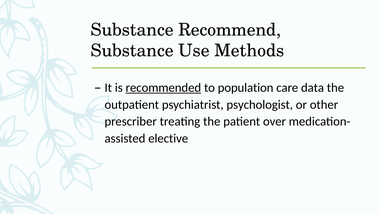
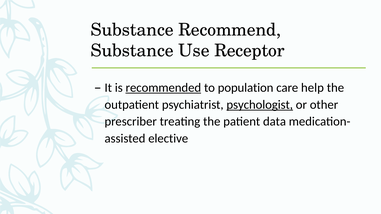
Methods: Methods -> Receptor (249, 51)
data: data -> help (312, 88)
psychologist underline: none -> present (260, 105)
over: over -> data (274, 122)
